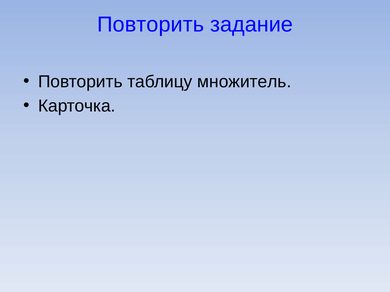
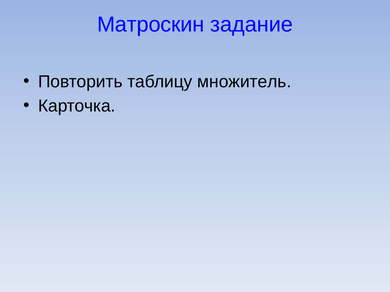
Повторить: Повторить -> Матроскин (151, 25)
